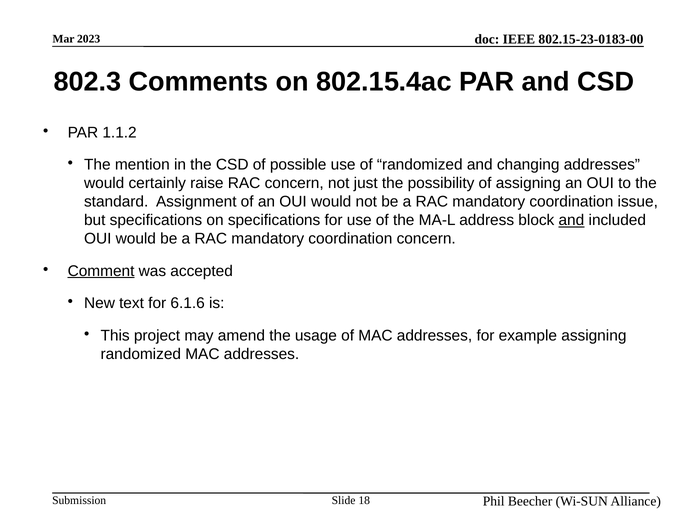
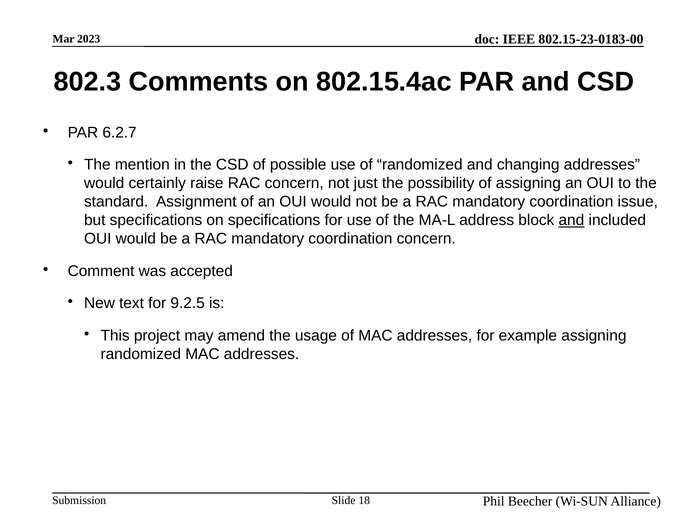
1.1.2: 1.1.2 -> 6.2.7 (120, 132)
Comment underline: present -> none (101, 271)
6.1.6: 6.1.6 -> 9.2.5 (188, 303)
